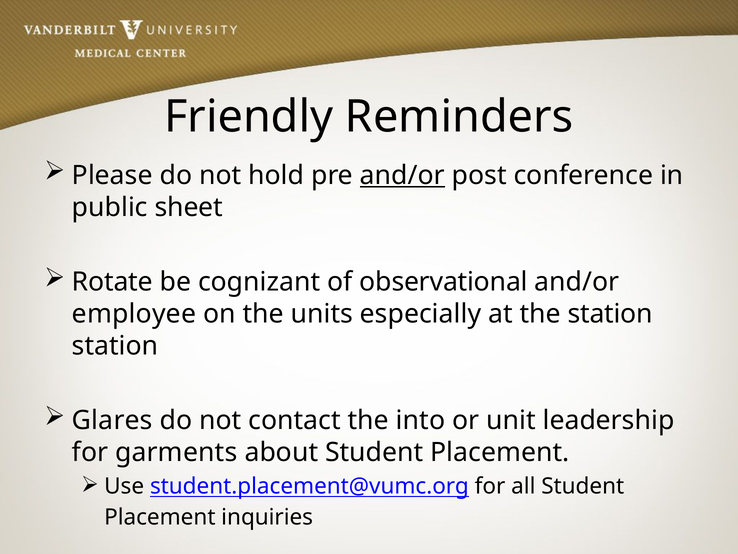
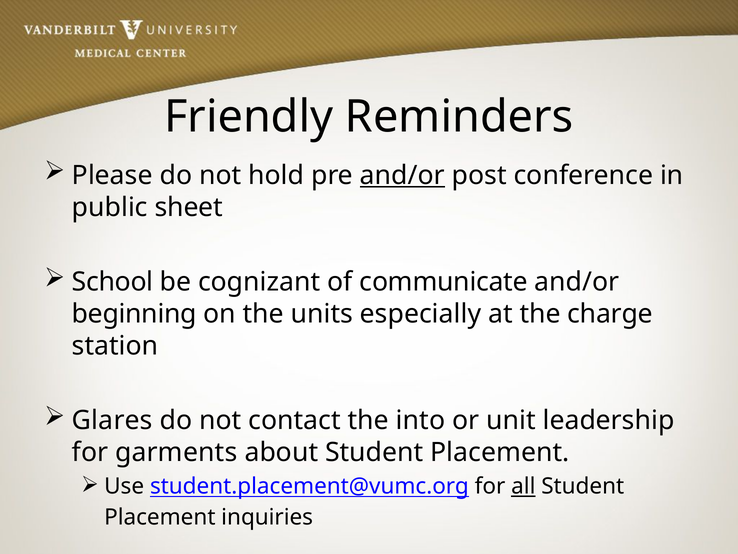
Rotate: Rotate -> School (112, 282)
observational: observational -> communicate (444, 282)
employee: employee -> beginning (134, 314)
the station: station -> charge (610, 314)
all underline: none -> present (523, 486)
